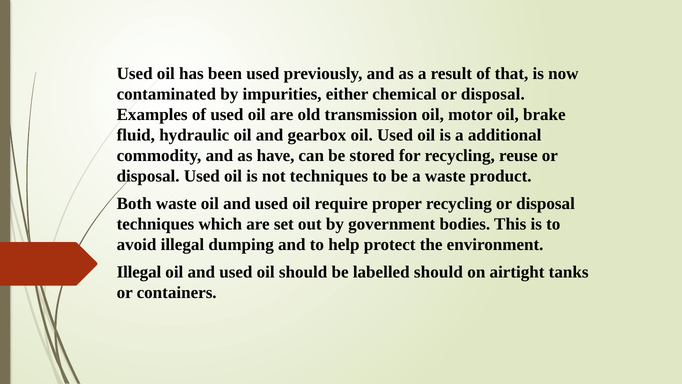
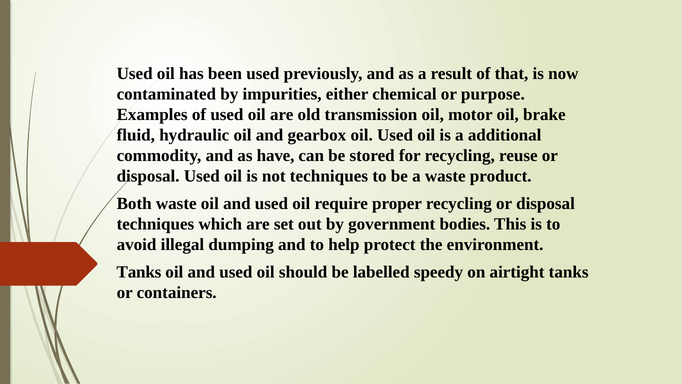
chemical or disposal: disposal -> purpose (493, 94)
Illegal: Illegal -> Tanks (139, 272)
labelled should: should -> speedy (438, 272)
